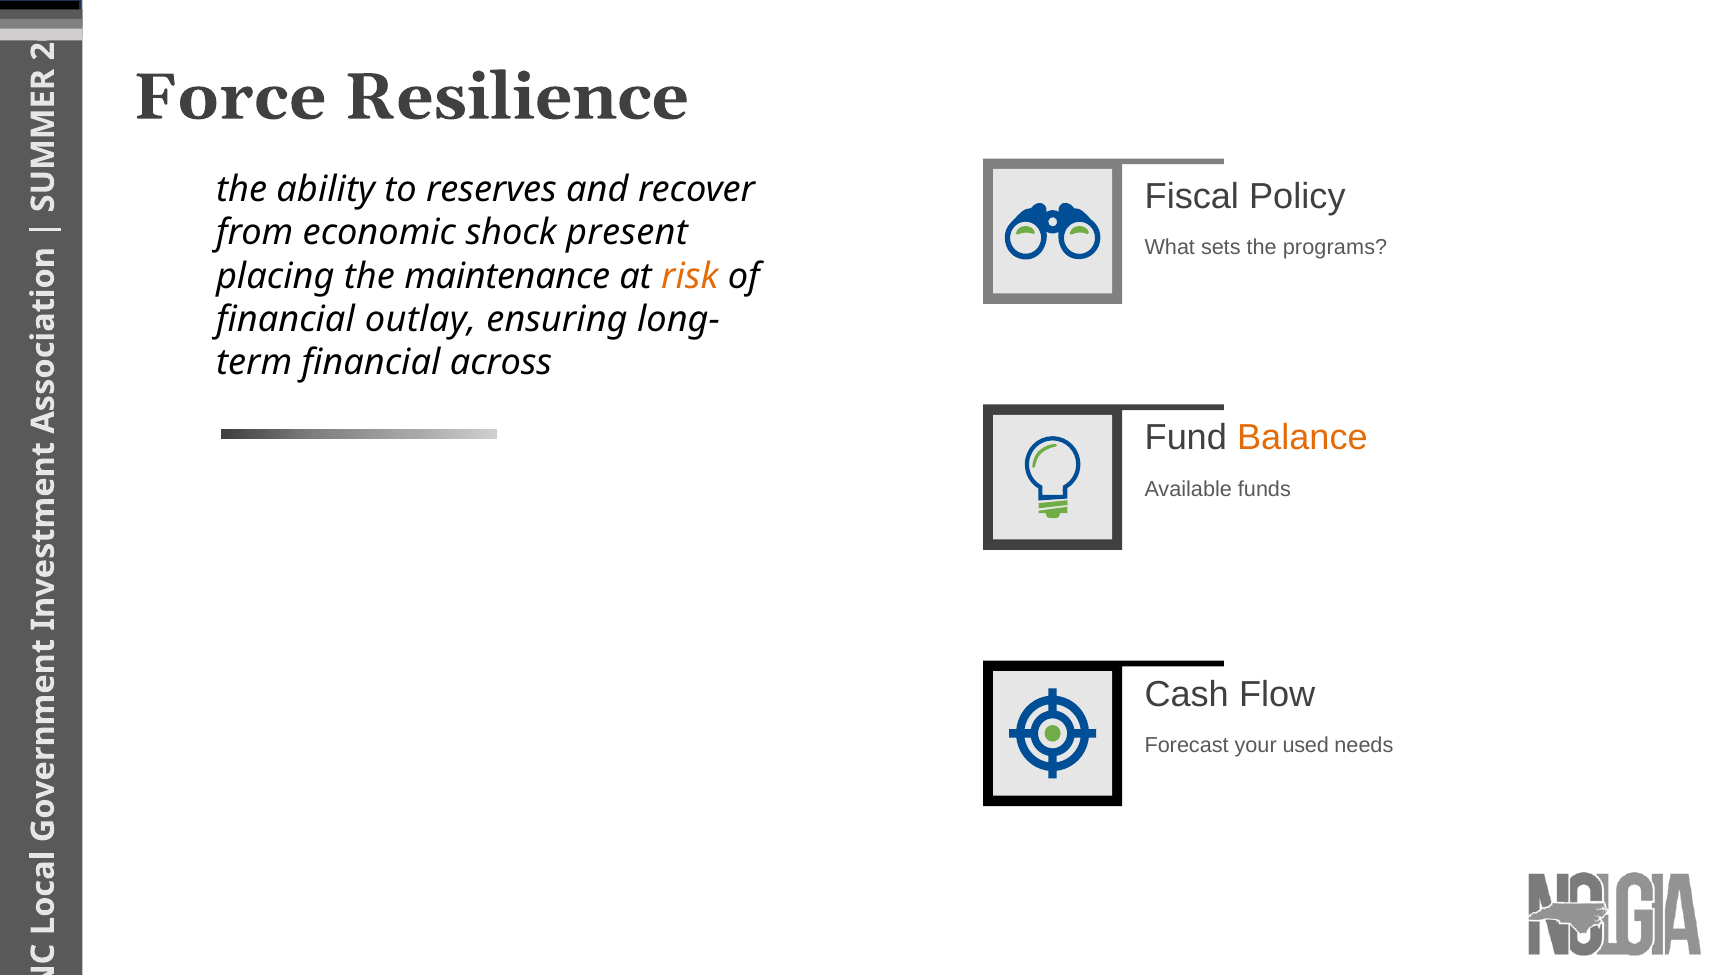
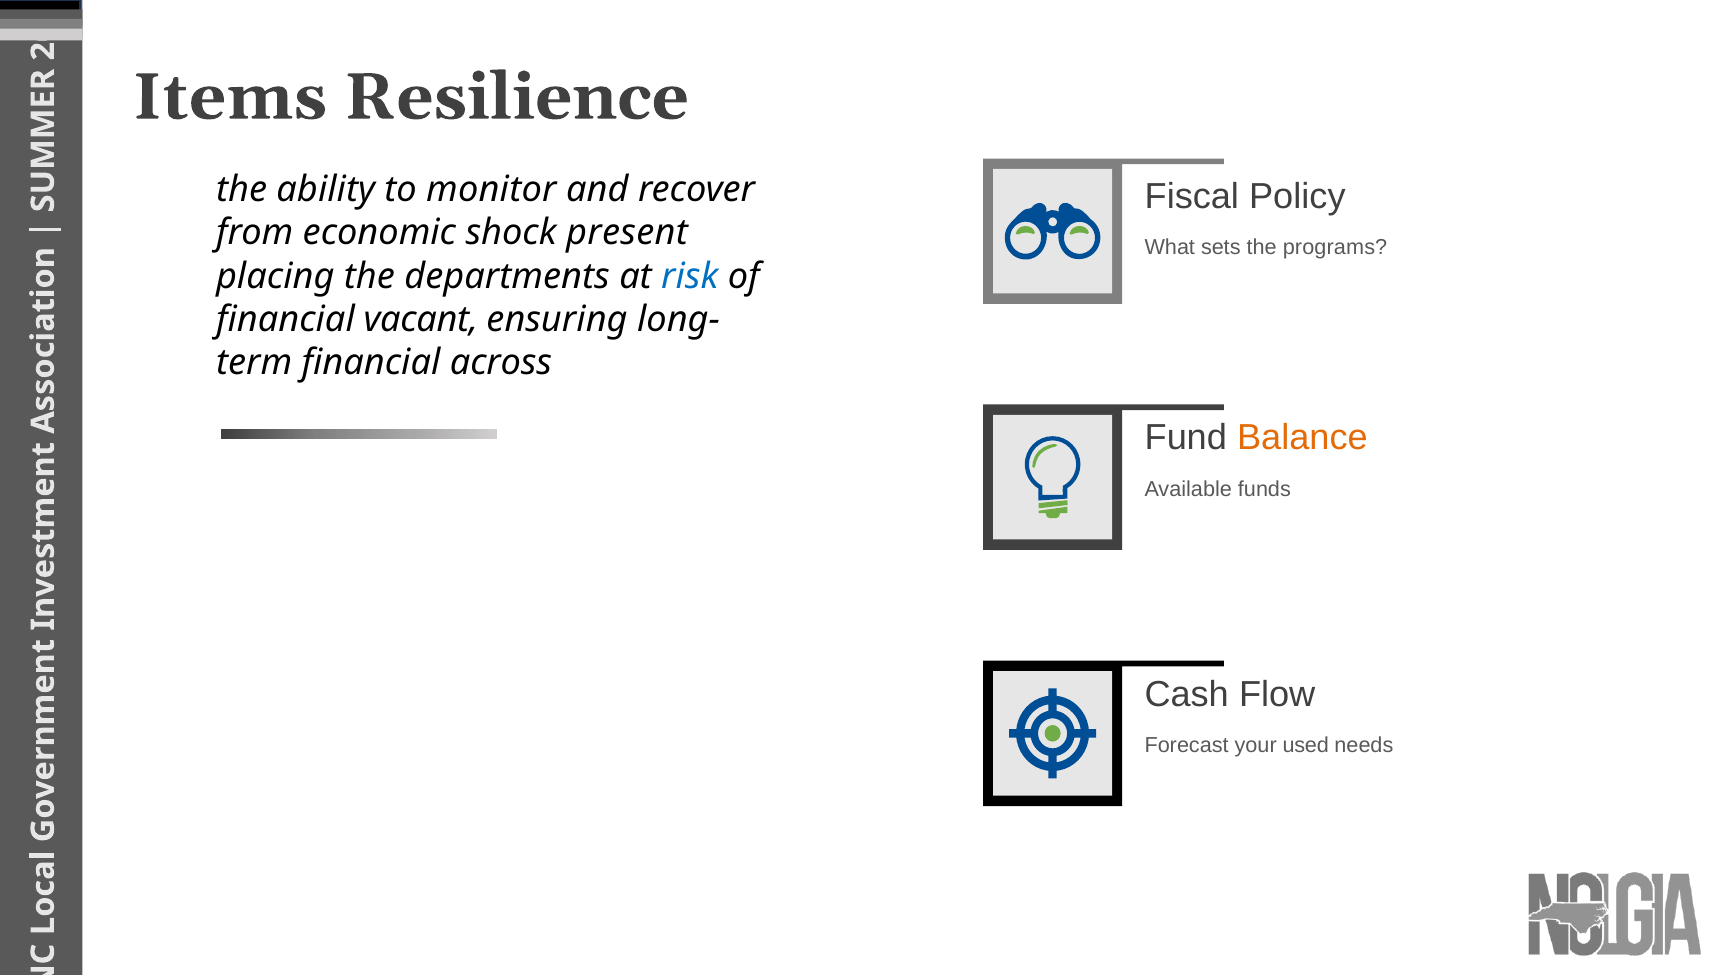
Force: Force -> Items (230, 97)
reserves: reserves -> monitor (491, 190)
maintenance: maintenance -> departments (507, 276)
risk colour: orange -> blue (690, 276)
outlay: outlay -> vacant (421, 320)
